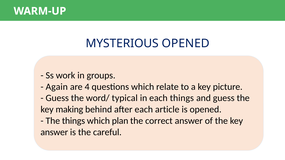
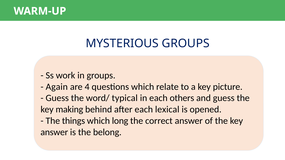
MYSTERIOUS OPENED: OPENED -> GROUPS (186, 43)
each things: things -> others (182, 98)
article: article -> lexical (167, 110)
plan: plan -> long (120, 121)
careful: careful -> belong (107, 132)
